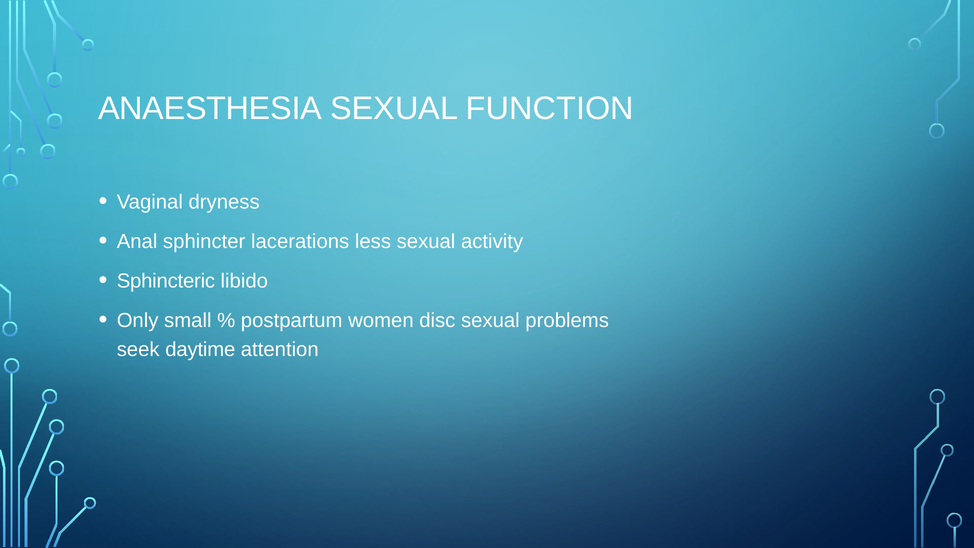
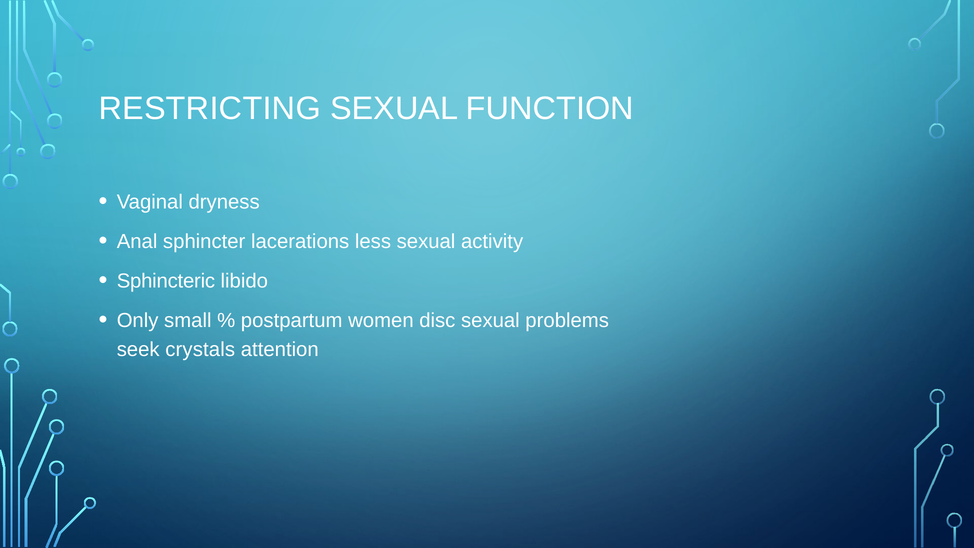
ANAESTHESIA: ANAESTHESIA -> RESTRICTING (210, 108)
daytime: daytime -> crystals (200, 350)
